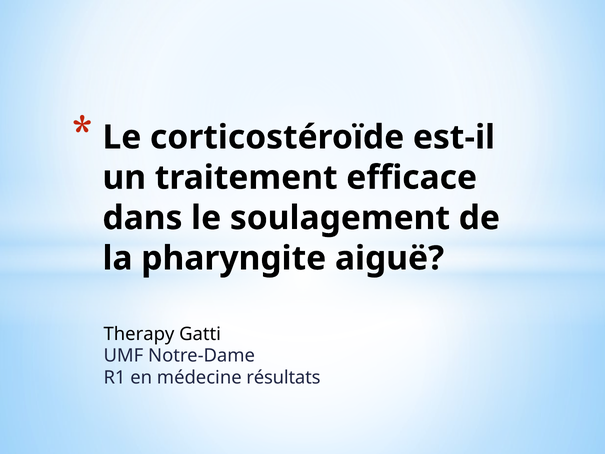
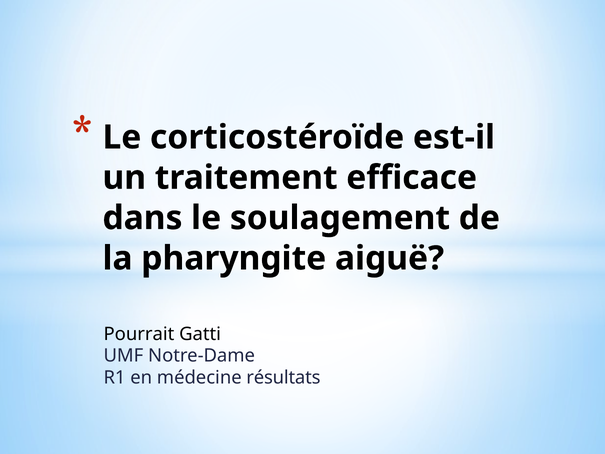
Therapy: Therapy -> Pourrait (139, 334)
